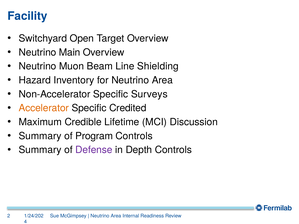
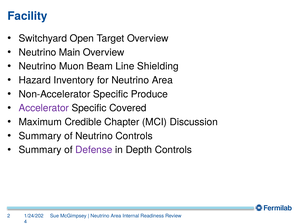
Surveys: Surveys -> Produce (149, 94)
Accelerator colour: orange -> purple (44, 108)
Credited: Credited -> Covered (128, 108)
Lifetime: Lifetime -> Chapter (122, 122)
of Program: Program -> Neutrino (94, 136)
